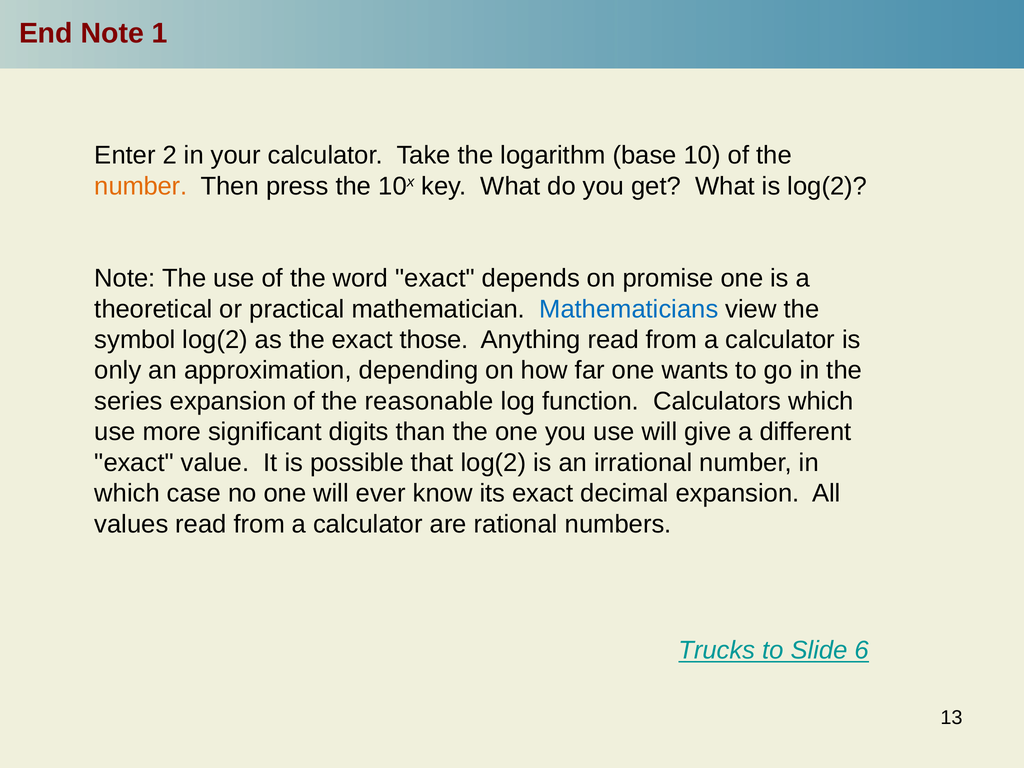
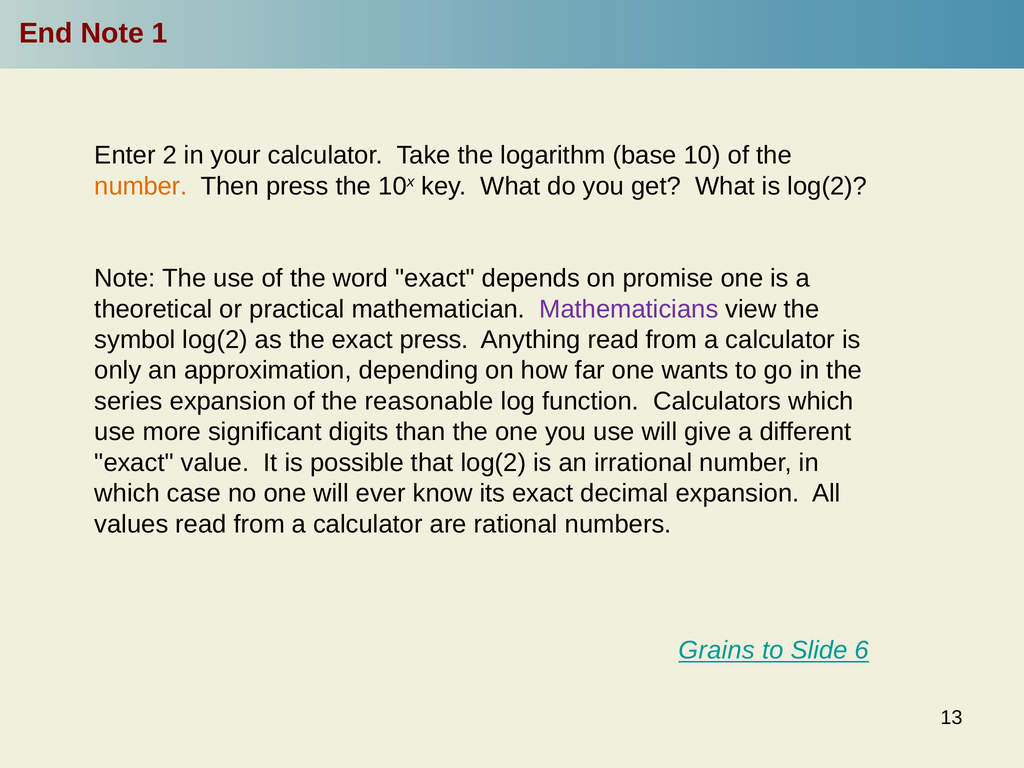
Mathematicians colour: blue -> purple (629, 309)
exact those: those -> press (434, 340)
Trucks: Trucks -> Grains (717, 650)
